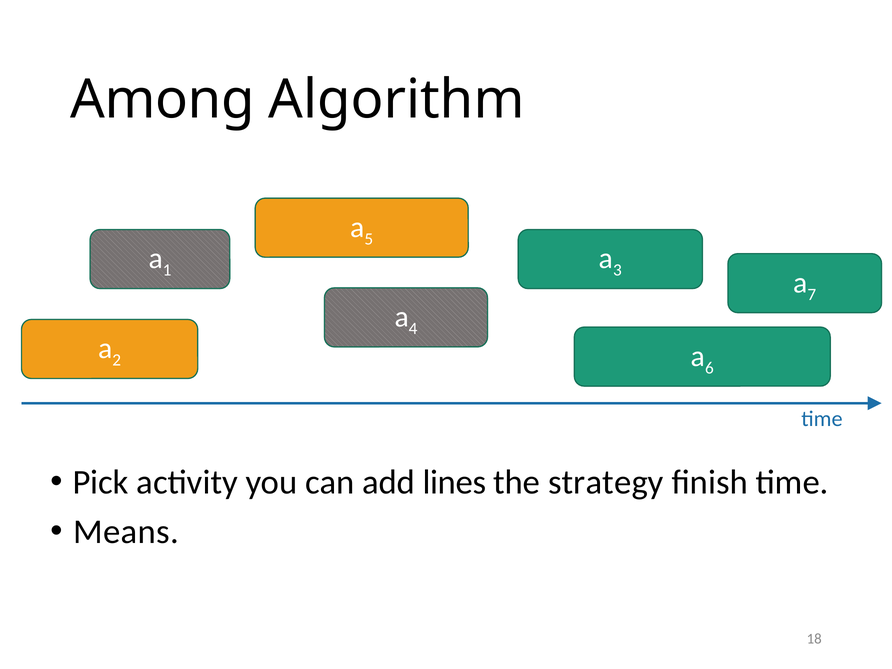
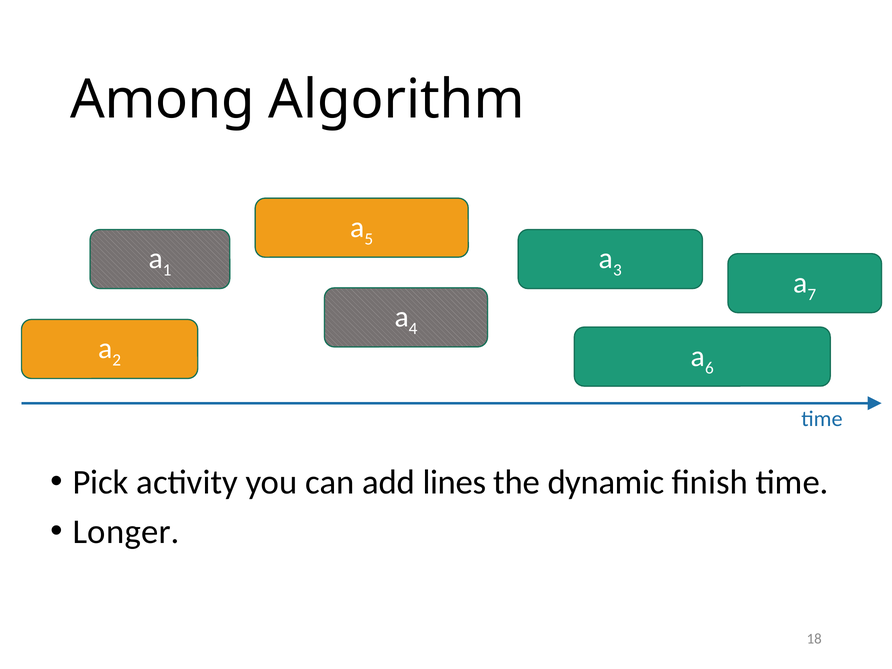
strategy: strategy -> dynamic (606, 482)
Means: Means -> Longer (126, 532)
